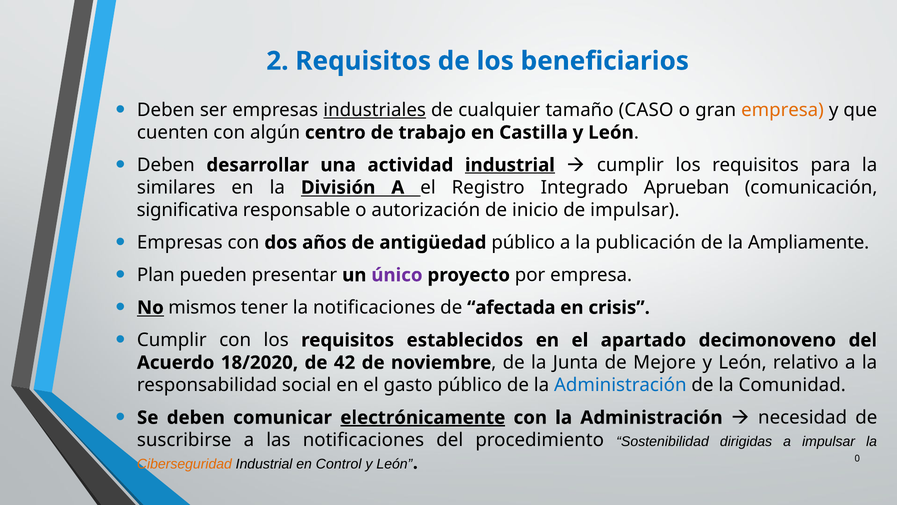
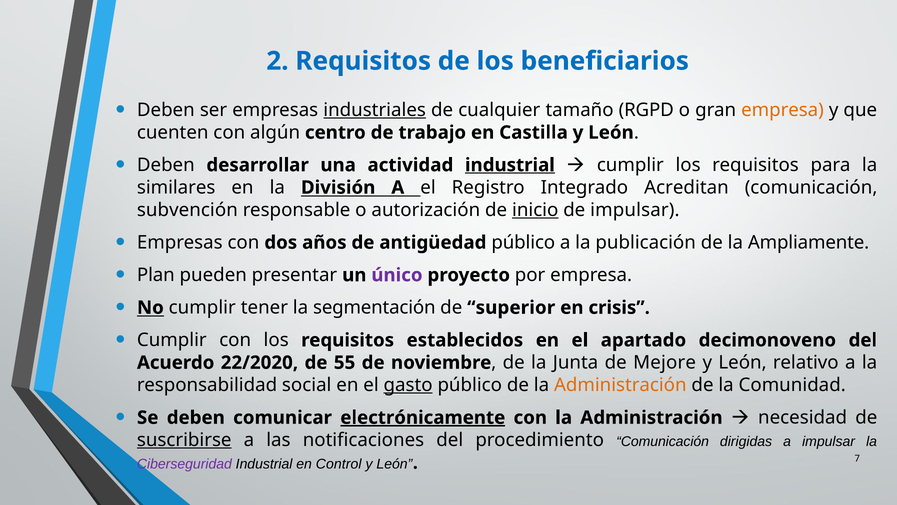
CASO: CASO -> RGPD (646, 110)
Aprueban: Aprueban -> Acreditan (686, 187)
significativa: significativa -> subvención (187, 210)
inicio underline: none -> present (535, 210)
No mismos: mismos -> cumplir (202, 307)
la notificaciones: notificaciones -> segmentación (374, 307)
afectada: afectada -> superior (511, 307)
18/2020: 18/2020 -> 22/2020 (259, 362)
42: 42 -> 55 (345, 362)
gasto underline: none -> present (408, 385)
Administración colour: blue -> orange (620, 385)
suscribirse underline: none -> present (184, 440)
procedimiento Sostenibilidad: Sostenibilidad -> Comunicación (663, 441)
Ciberseguridad colour: orange -> purple (184, 464)
0: 0 -> 7 (857, 458)
